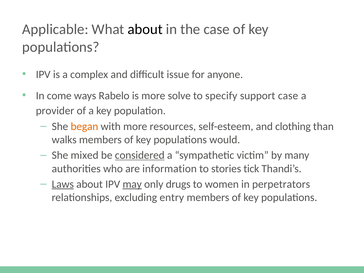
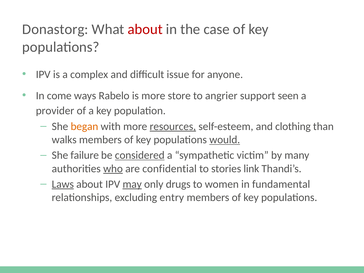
Applicable: Applicable -> Donastorg (55, 29)
about colour: black -> red (145, 29)
solve: solve -> store (179, 96)
specify: specify -> angrier (221, 96)
support case: case -> seen (288, 96)
resources underline: none -> present (173, 126)
would underline: none -> present (225, 140)
mixed: mixed -> failure (85, 155)
who underline: none -> present (113, 169)
information: information -> confidential (170, 169)
tick: tick -> link (251, 169)
perpetrators: perpetrators -> fundamental (281, 184)
